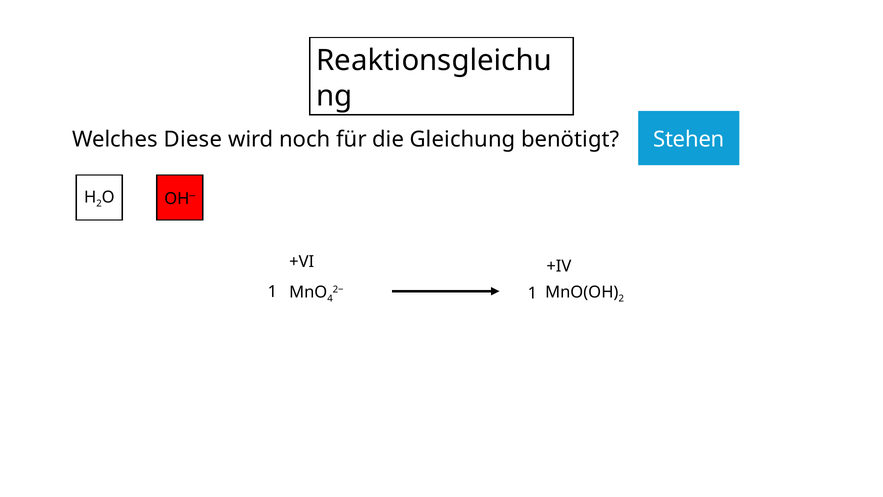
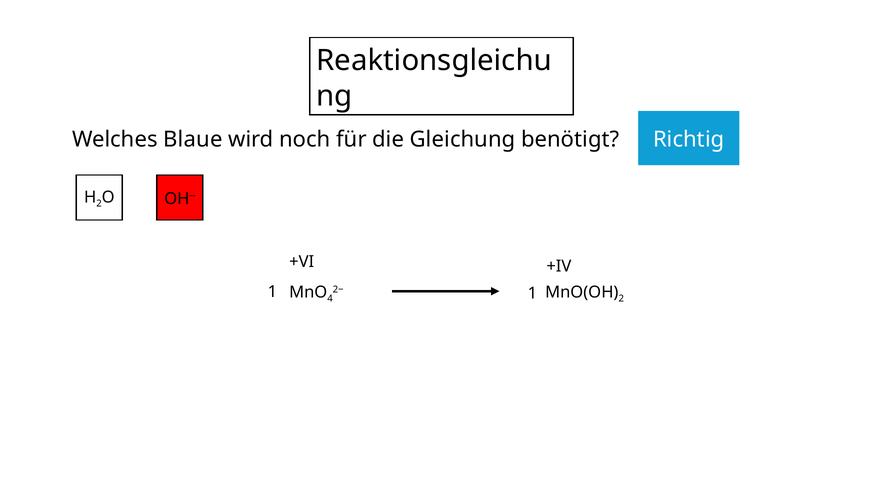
Diese: Diese -> Blaue (193, 139)
Stehen: Stehen -> Richtig (689, 140)
